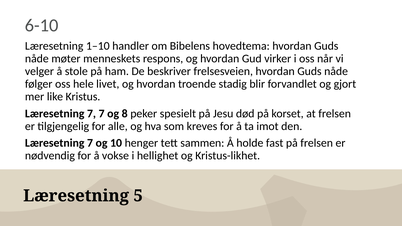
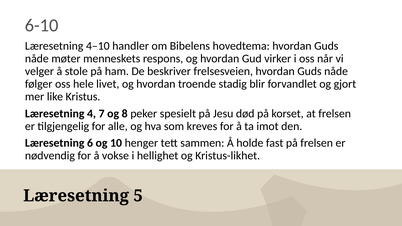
1–10: 1–10 -> 4–10 (98, 46)
7: 7 -> 4 (92, 114)
7: 7 -> 6 (90, 143)
